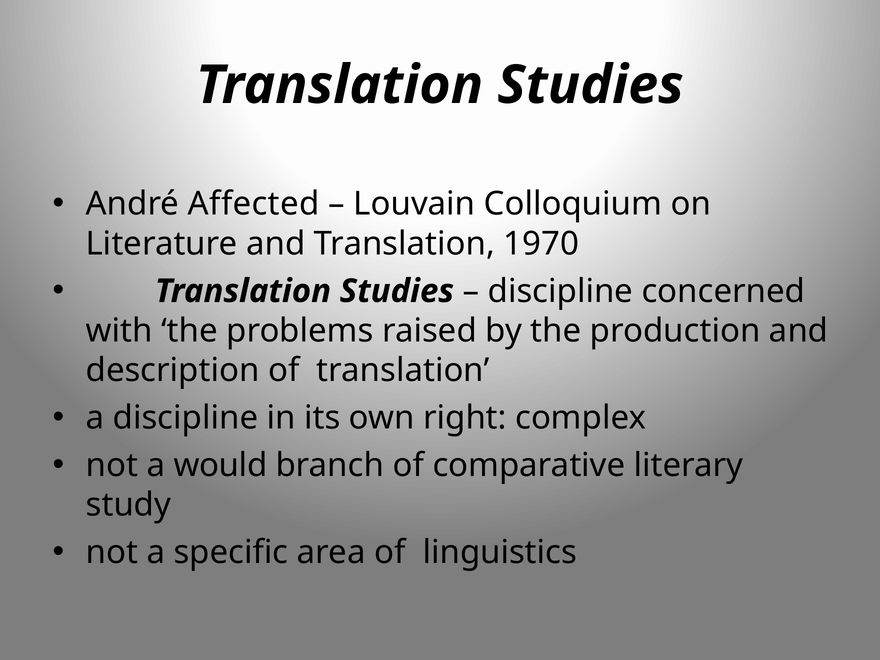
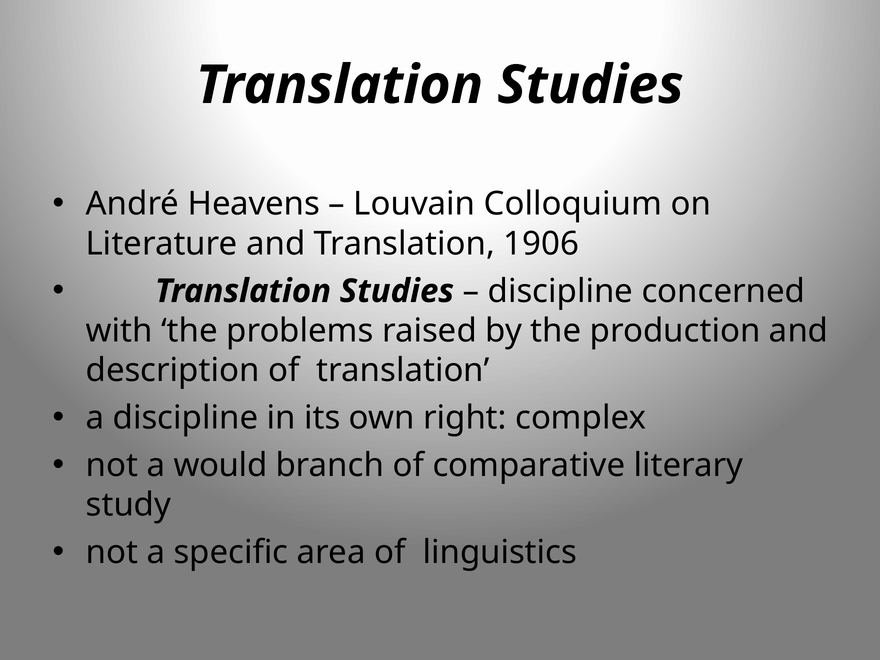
Affected: Affected -> Heavens (254, 204)
1970: 1970 -> 1906 (541, 244)
